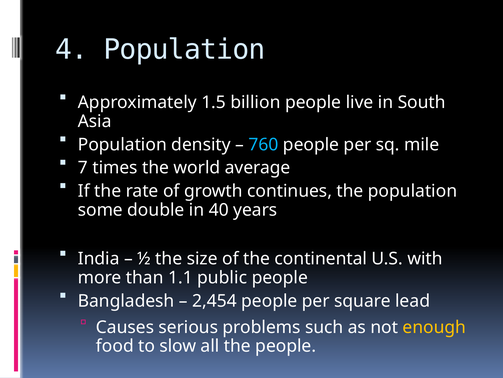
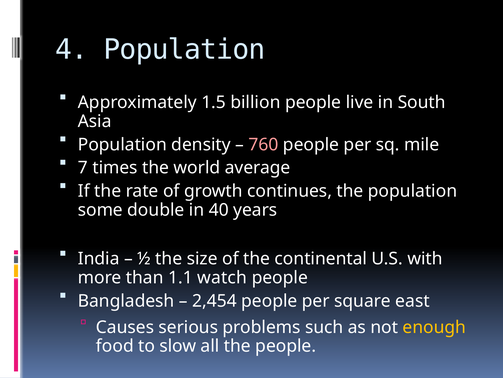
760 colour: light blue -> pink (263, 144)
public: public -> watch (222, 277)
lead: lead -> east (413, 300)
